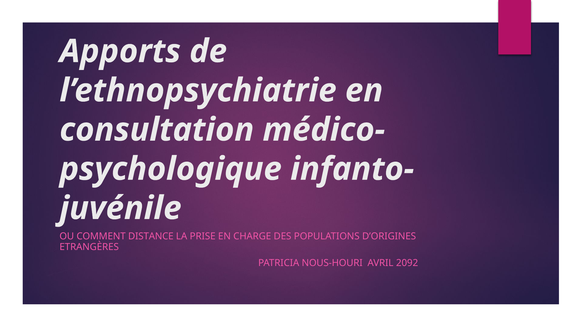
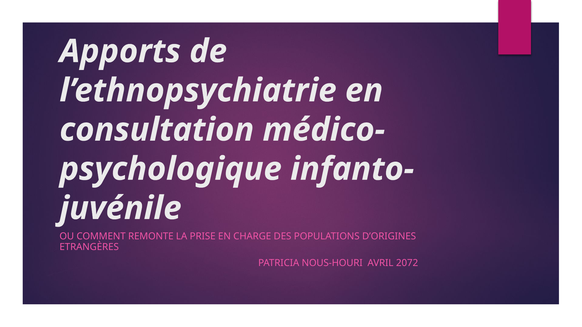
DISTANCE: DISTANCE -> REMONTE (151, 237)
2092: 2092 -> 2072 (407, 263)
